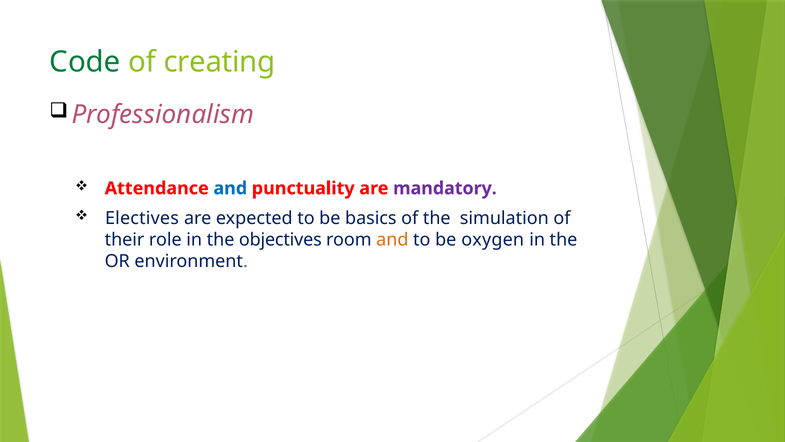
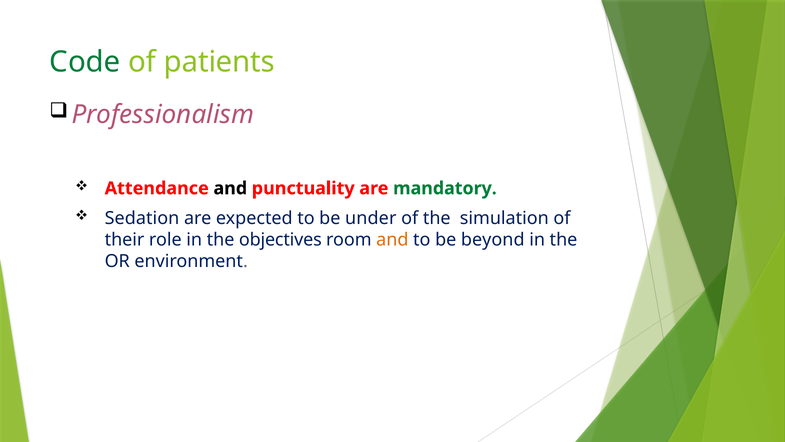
creating: creating -> patients (219, 62)
and colour: blue -> black (230, 188)
mandatory colour: purple -> green (445, 188)
Electives: Electives -> Sedation (142, 218)
basics: basics -> under (371, 218)
oxygen: oxygen -> beyond (493, 240)
